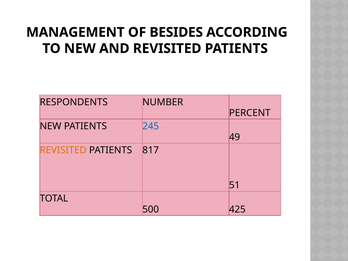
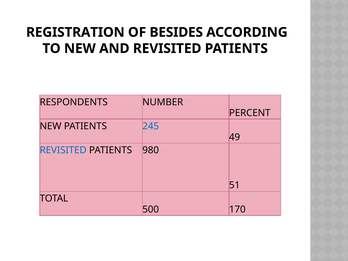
MANAGEMENT: MANAGEMENT -> REGISTRATION (75, 32)
REVISITED colour: orange -> blue (63, 150)
817: 817 -> 980 (151, 150)
425: 425 -> 170 (237, 209)
